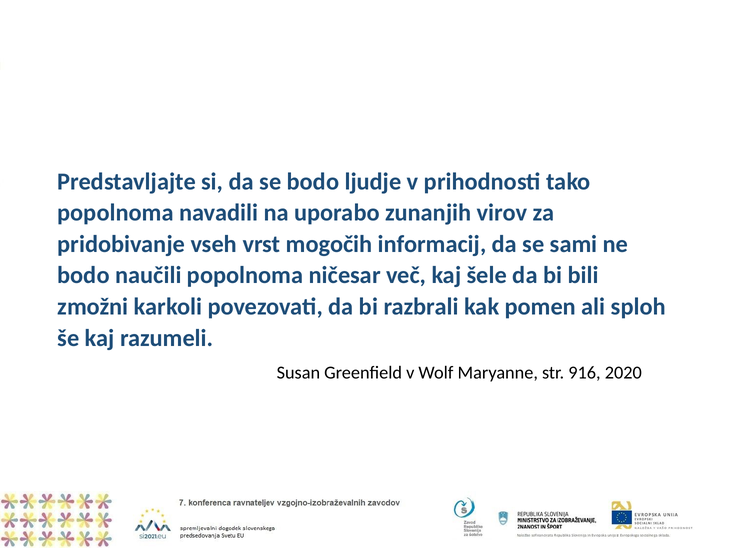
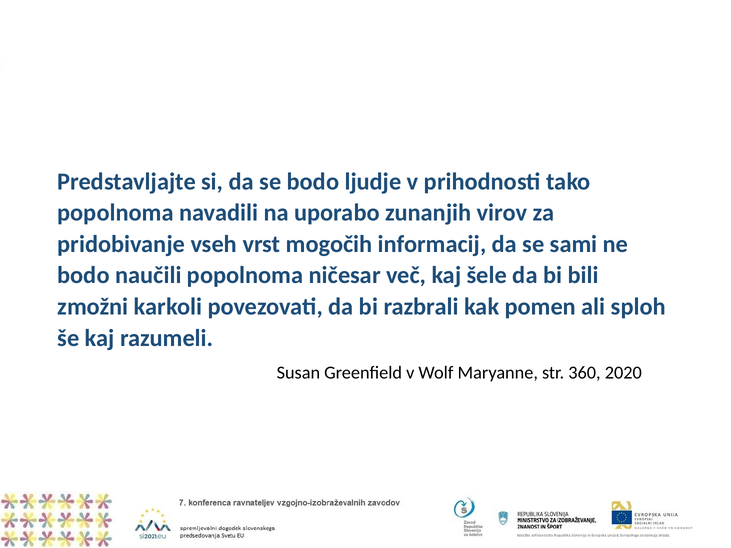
916: 916 -> 360 (584, 373)
